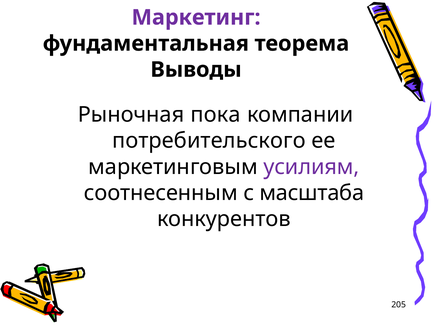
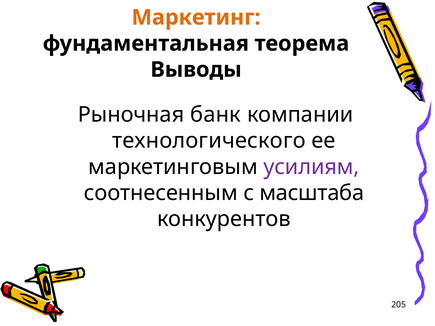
Маркетинг colour: purple -> orange (196, 17)
пока: пока -> банк (216, 115)
потребительского: потребительского -> технологического (209, 141)
